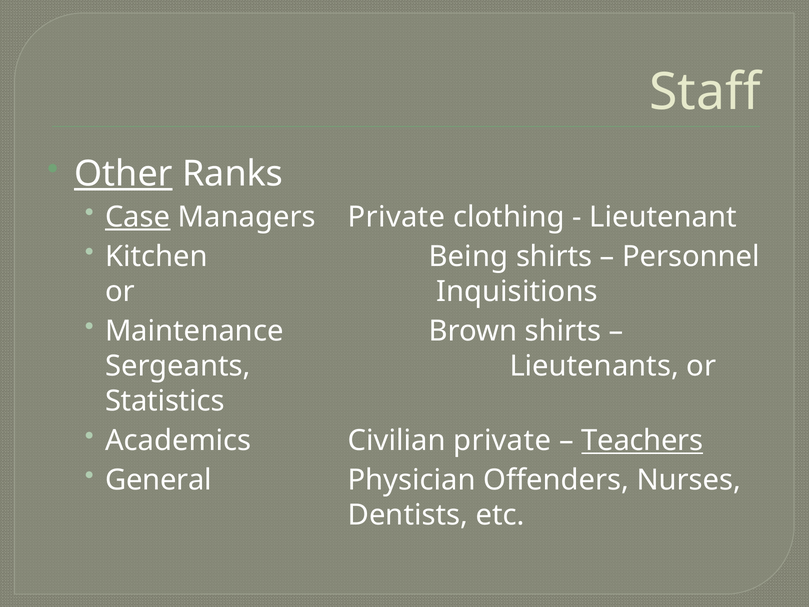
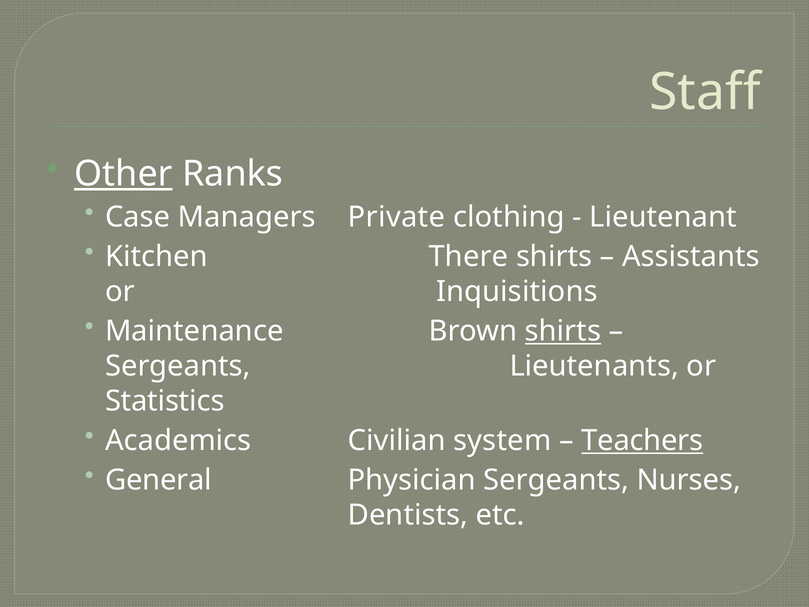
Case underline: present -> none (138, 217)
Being: Being -> There (468, 256)
Personnel: Personnel -> Assistants (691, 256)
shirts underline: none -> present (563, 331)
Civilian private: private -> system (502, 441)
Physician Offenders: Offenders -> Sergeants (556, 480)
